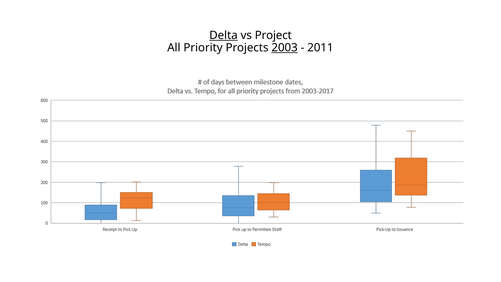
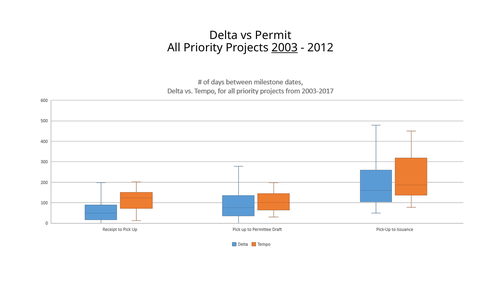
Delta underline: present -> none (223, 35)
Project: Project -> Permit (273, 35)
2011: 2011 -> 2012 (320, 48)
